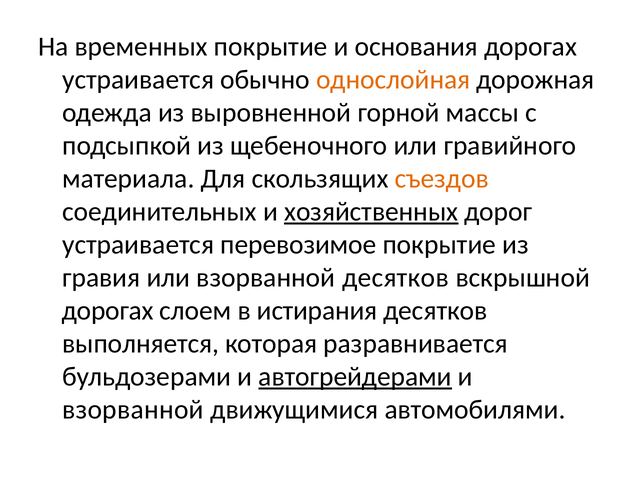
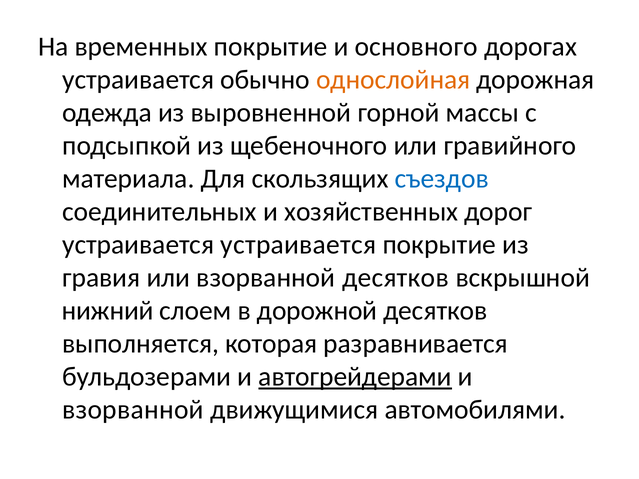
основания: основания -> основного (416, 47)
съездов colour: orange -> blue (442, 179)
хозяйственных underline: present -> none (371, 212)
устраивается перевозимое: перевозимое -> устраивается (298, 245)
дорогах: дорогах -> нижний (108, 311)
истирания: истирания -> дорожной (317, 311)
